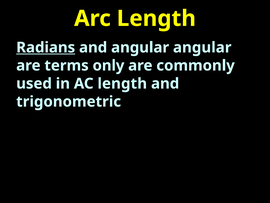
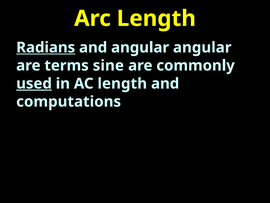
only: only -> sine (108, 65)
used underline: none -> present (34, 83)
trigonometric: trigonometric -> computations (69, 101)
